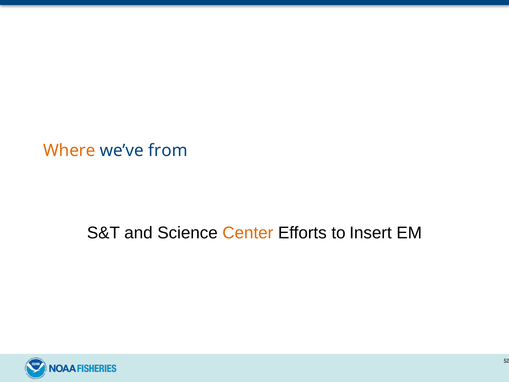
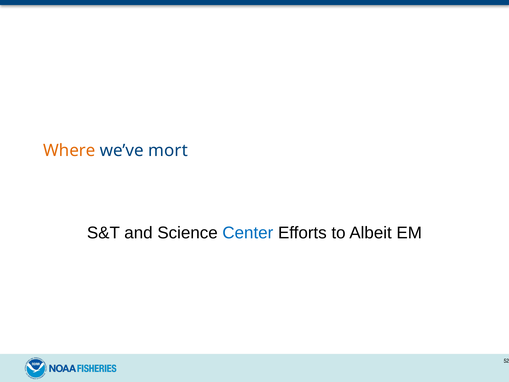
from: from -> mort (168, 151)
Center colour: orange -> blue (248, 233)
Insert: Insert -> Albeit (371, 233)
